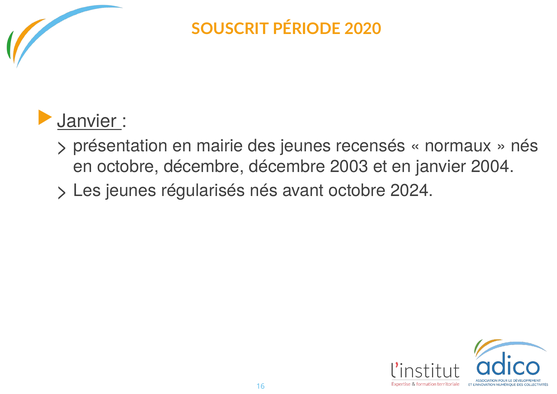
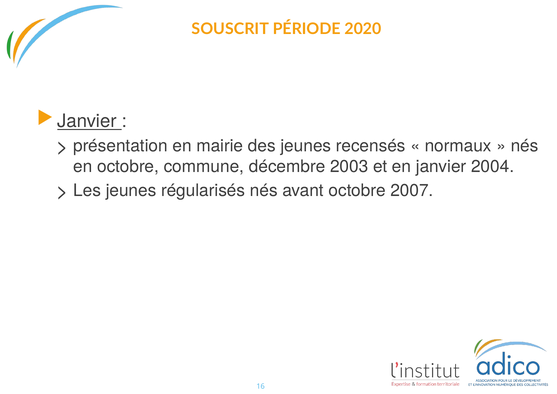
octobre décembre: décembre -> commune (204, 167)
2024: 2024 -> 2007 (412, 191)
